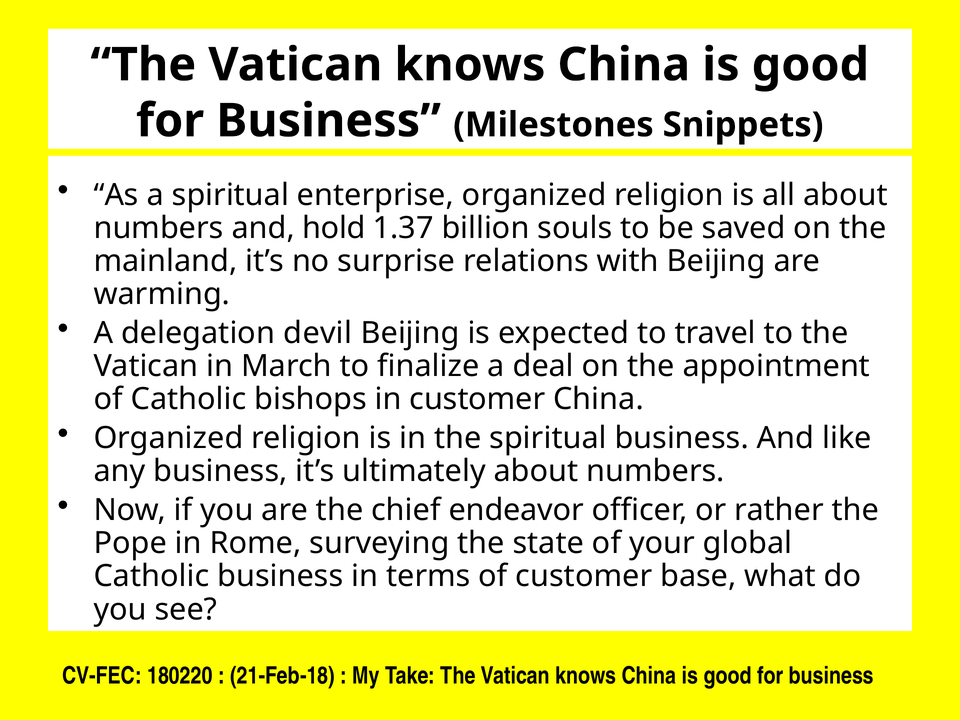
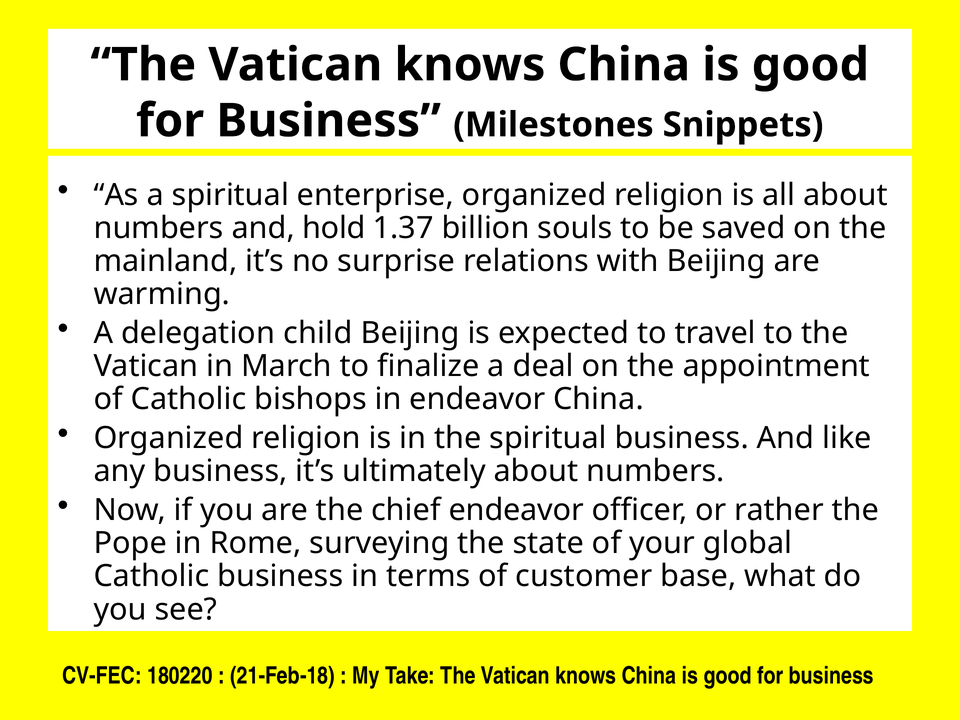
devil: devil -> child (318, 333)
in customer: customer -> endeavor (477, 399)
